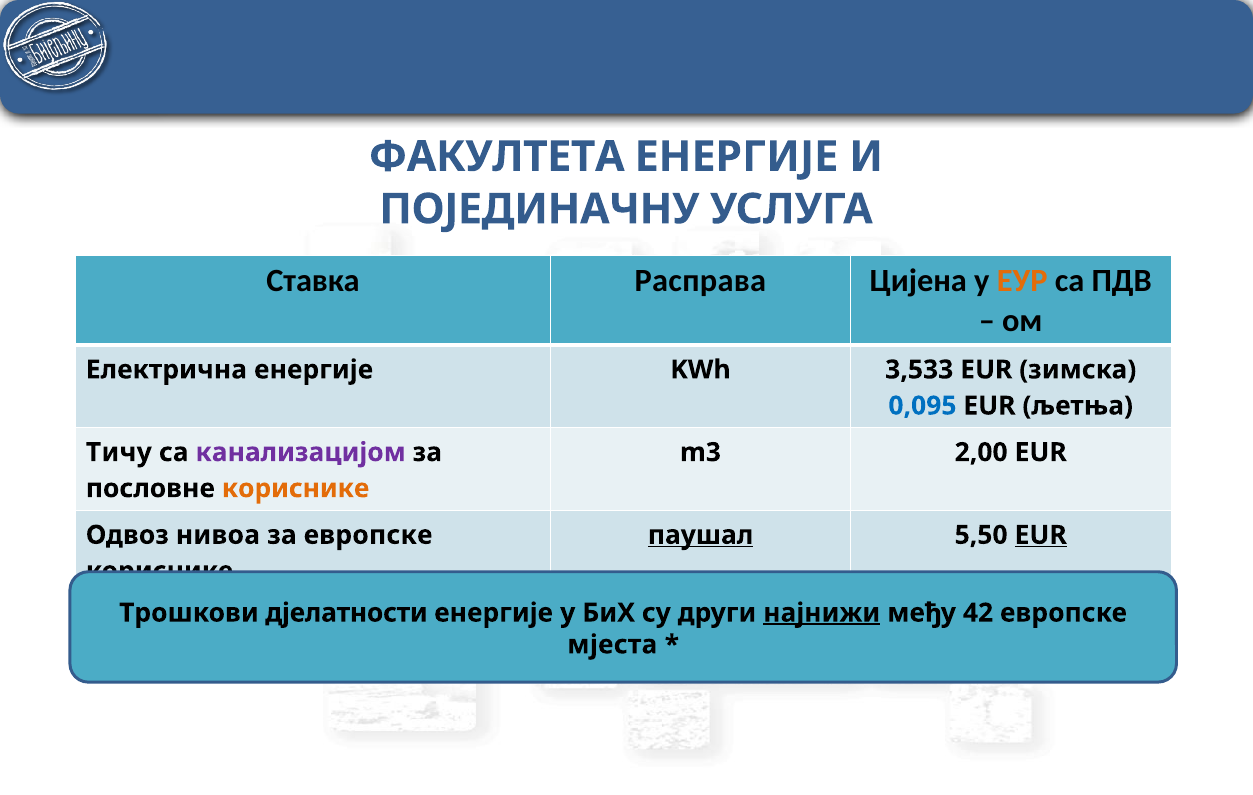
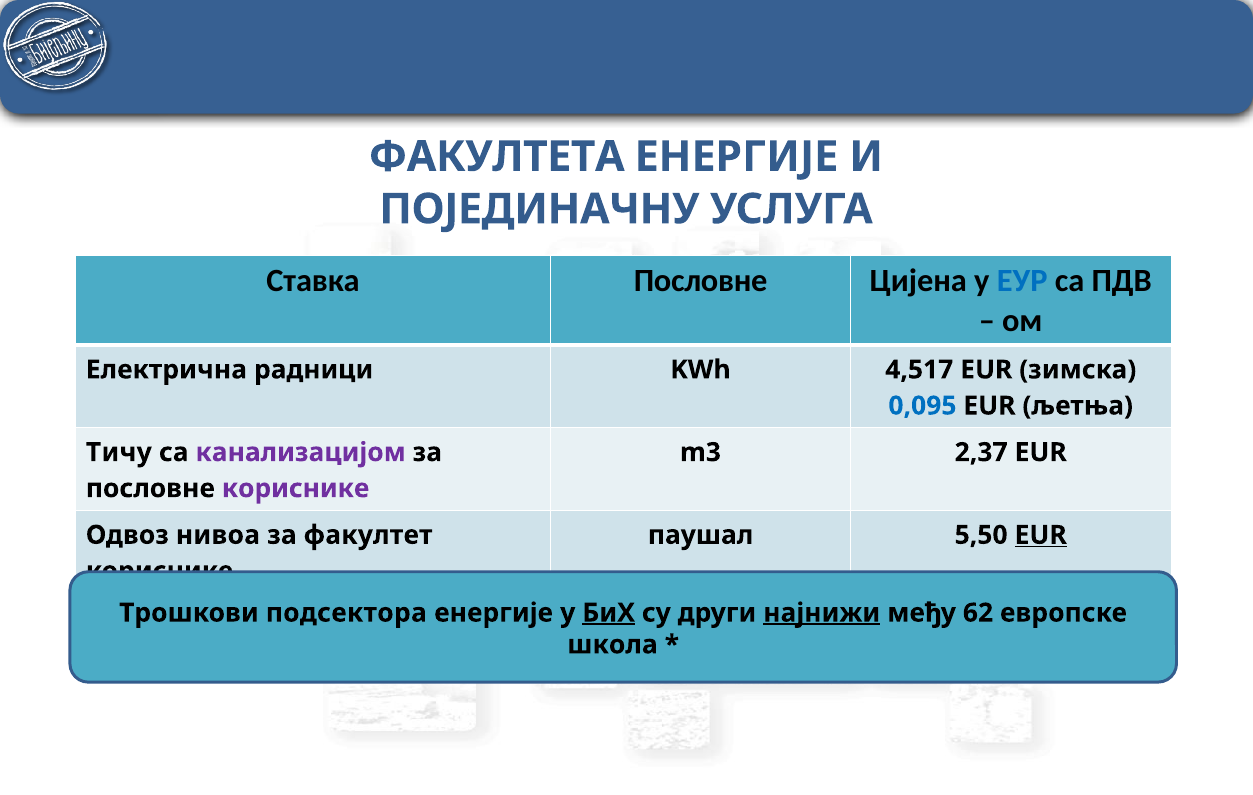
Ставка Расправа: Расправа -> Пословне (701, 281)
ЕУР colour: orange -> blue (1022, 281)
Електрична енергије: енергије -> радници (314, 370)
3,533: 3,533 -> 4,517 (919, 370)
2,00: 2,00 -> 2,37 (981, 453)
кориснике colour: orange -> purple (296, 489)
за европске: европске -> факултет (368, 535)
паушал underline: present -> none (701, 535)
дјелатности: дјелатности -> подсектора (346, 613)
БиХ underline: none -> present (609, 613)
42: 42 -> 62 (978, 613)
мјеста: мјеста -> школа (612, 645)
